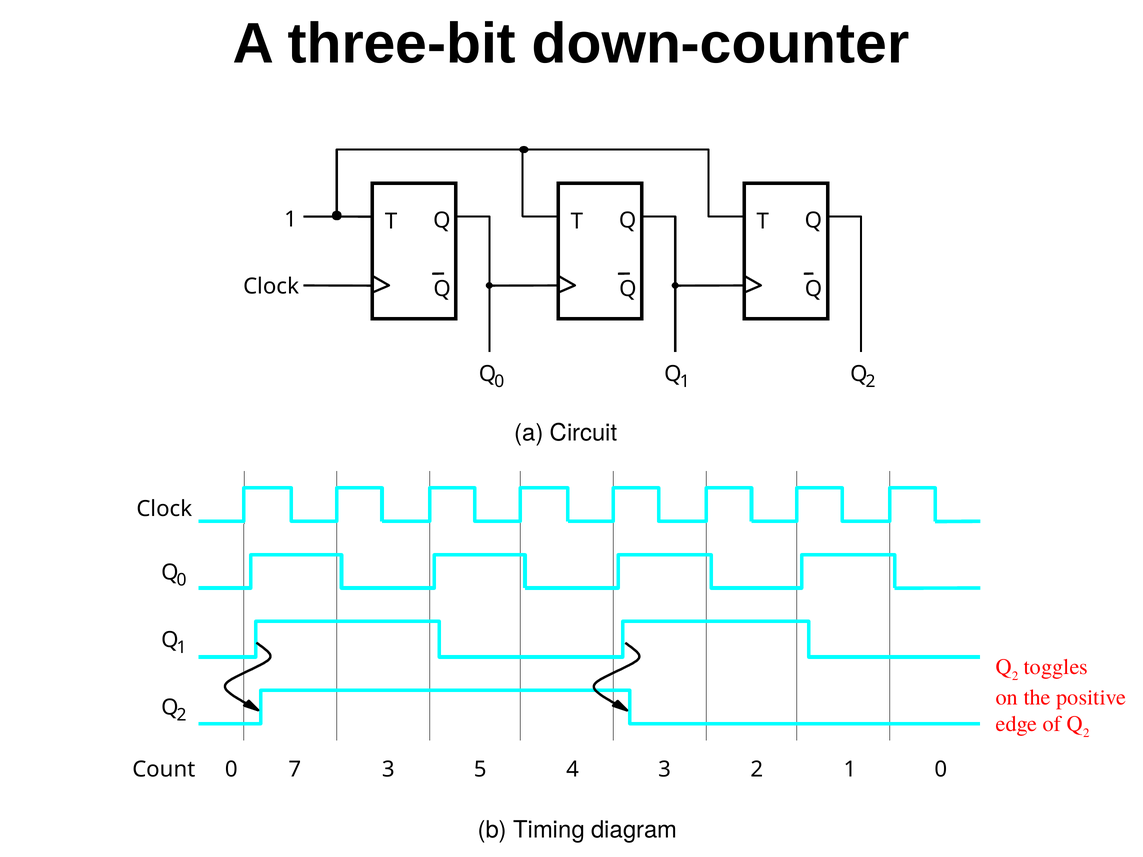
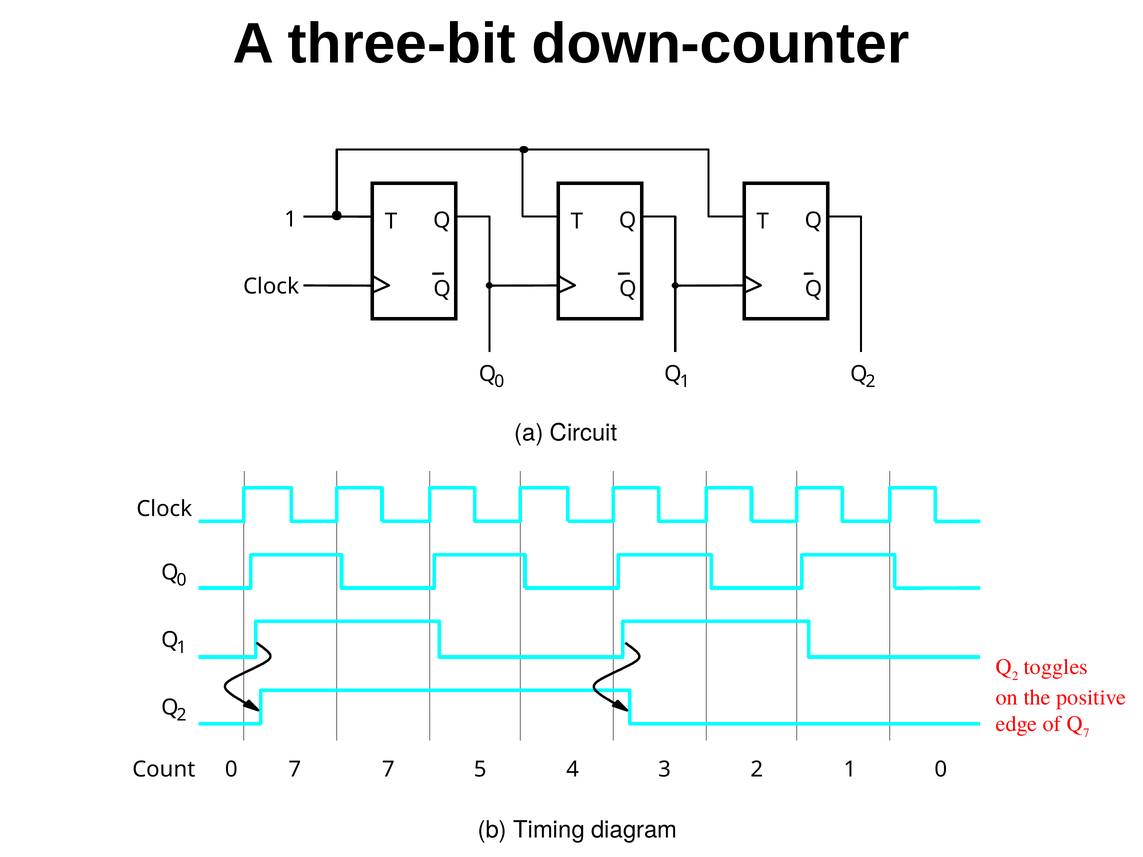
of Q 2: 2 -> 7 (1086, 733)
7 3: 3 -> 7 (388, 770)
